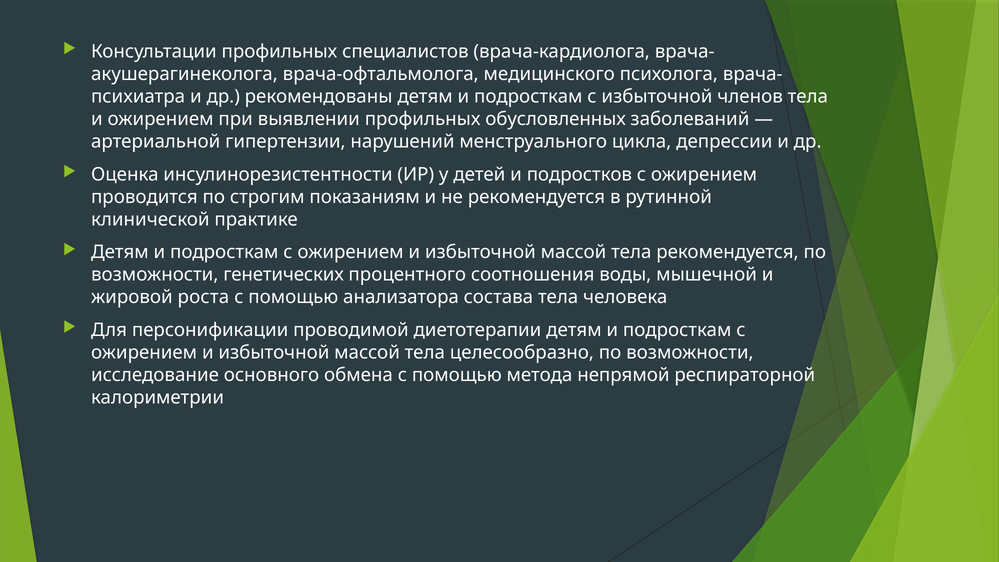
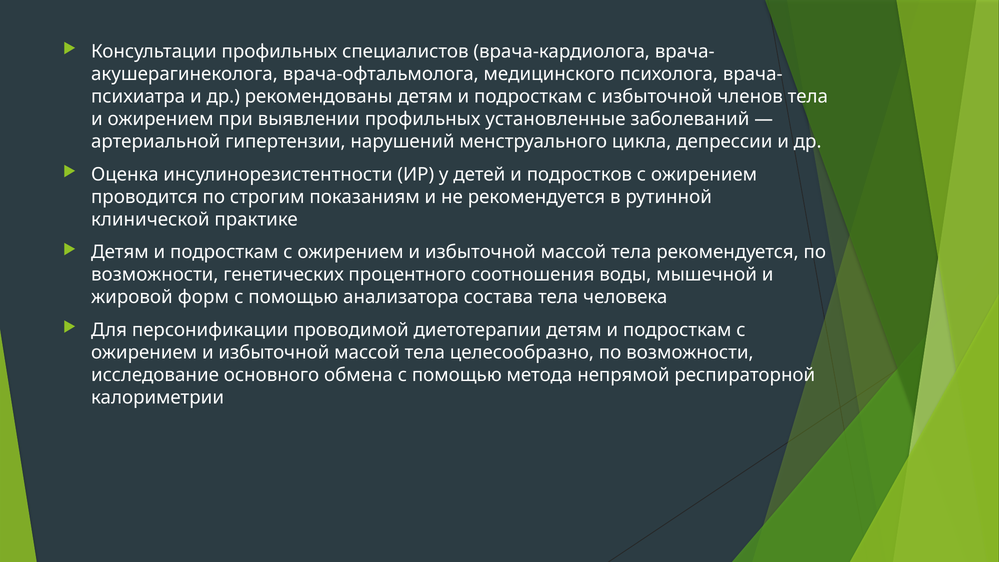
обусловленных: обусловленных -> установленные (556, 119)
роста: роста -> форм (203, 297)
